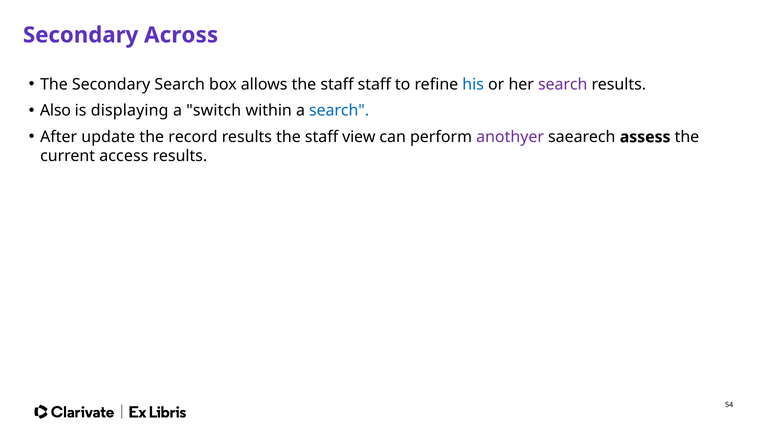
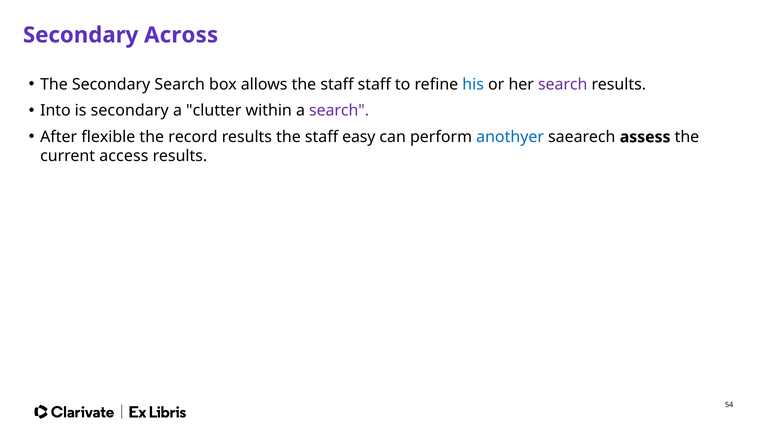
Also: Also -> Into (55, 111)
is displaying: displaying -> secondary (130, 111)
switch: switch -> clutter (214, 111)
search colour: blue -> purple (339, 111)
update: update -> flexible (108, 137)
view: view -> easy (359, 137)
anothyer colour: purple -> blue (510, 137)
